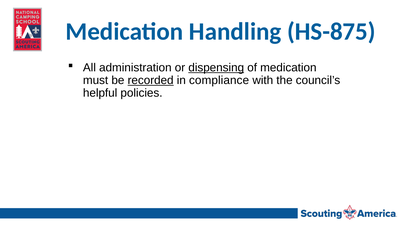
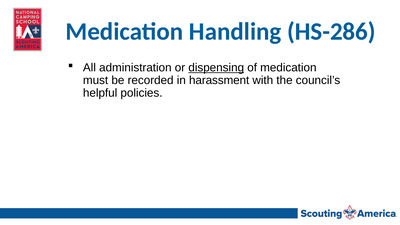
HS-875: HS-875 -> HS-286 (331, 32)
recorded underline: present -> none (151, 80)
compliance: compliance -> harassment (219, 80)
